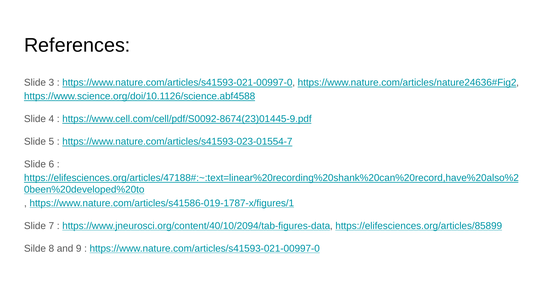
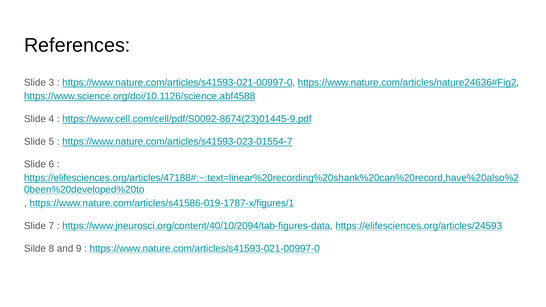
https://elifesciences.org/articles/85899: https://elifesciences.org/articles/85899 -> https://elifesciences.org/articles/24593 (419, 226)
